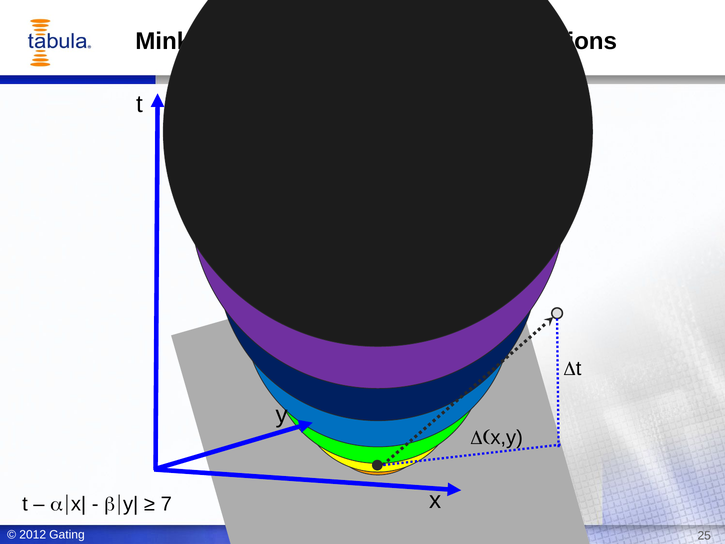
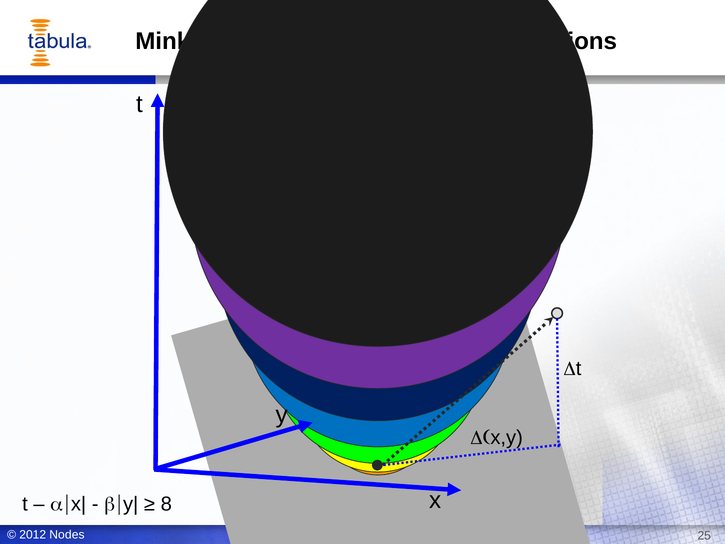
7: 7 -> 8 (166, 504)
Gating: Gating -> Nodes (67, 535)
